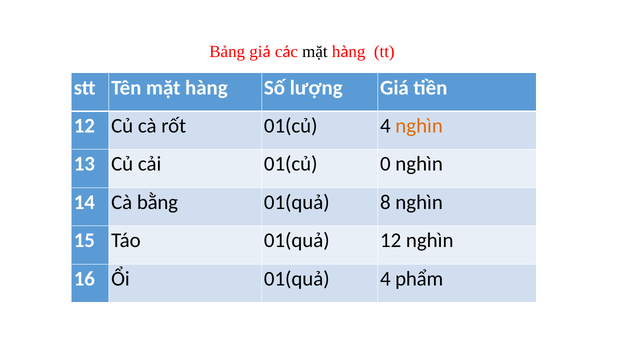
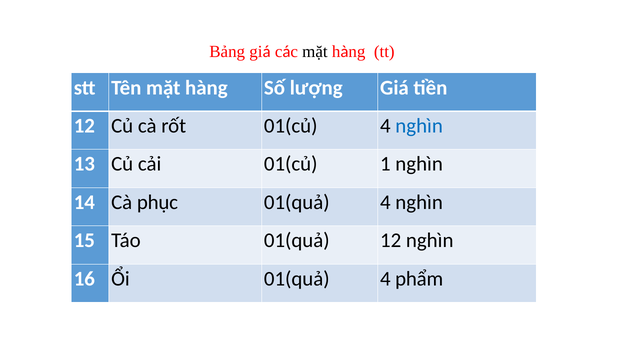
nghìn colour: orange -> blue (419, 126)
0: 0 -> 1 (385, 164)
bằng: bằng -> phục (157, 202)
8: 8 -> 4 (385, 202)
